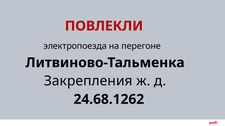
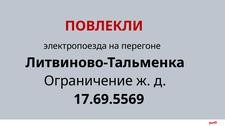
Закрепления: Закрепления -> Ограничение (88, 81)
24.68.1262: 24.68.1262 -> 17.69.5569 (109, 100)
